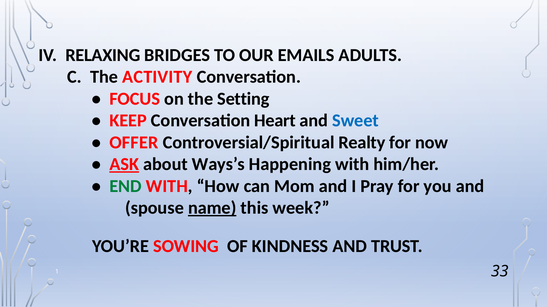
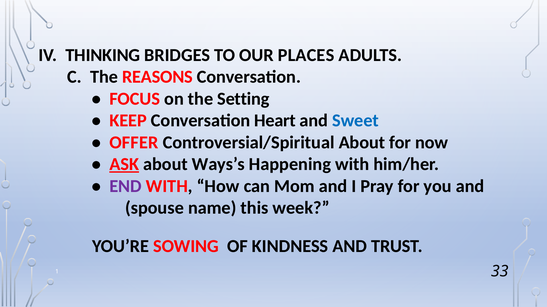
RELAXING: RELAXING -> THINKING (103, 55)
EMAILS: EMAILS -> PLACES (306, 55)
ACTIVITY: ACTIVITY -> REASONS (157, 77)
Controversial/Spiritual Realty: Realty -> About (362, 143)
END colour: green -> purple (126, 186)
name underline: present -> none (212, 208)
